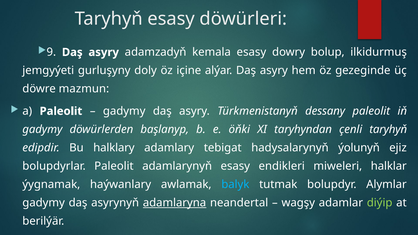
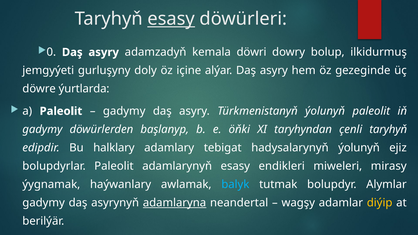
esasy underline: none -> present (171, 19)
9: 9 -> 0 (51, 52)
kemala esasy: esasy -> döwri (252, 52)
mazmun: mazmun -> ýurtlarda (84, 89)
Türkmenistanyň dessany: dessany -> ýolunyň (325, 111)
halklar: halklar -> mirasy (389, 166)
diýip colour: light green -> yellow (380, 203)
